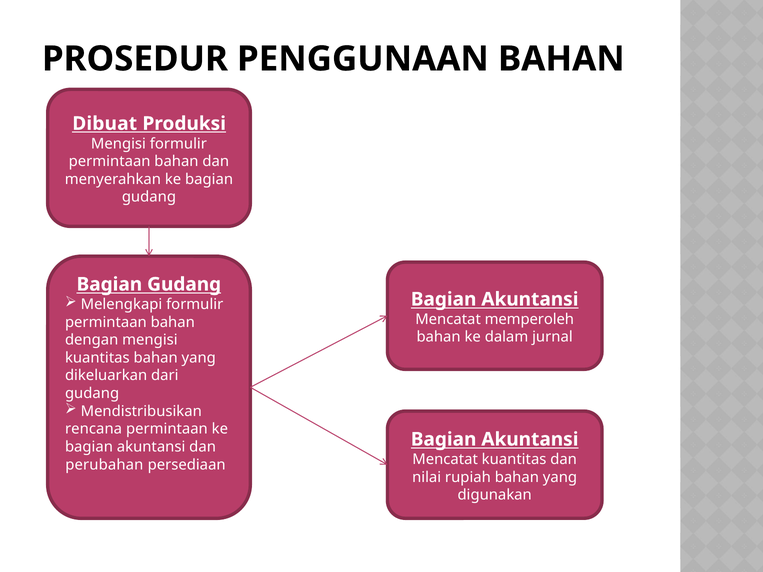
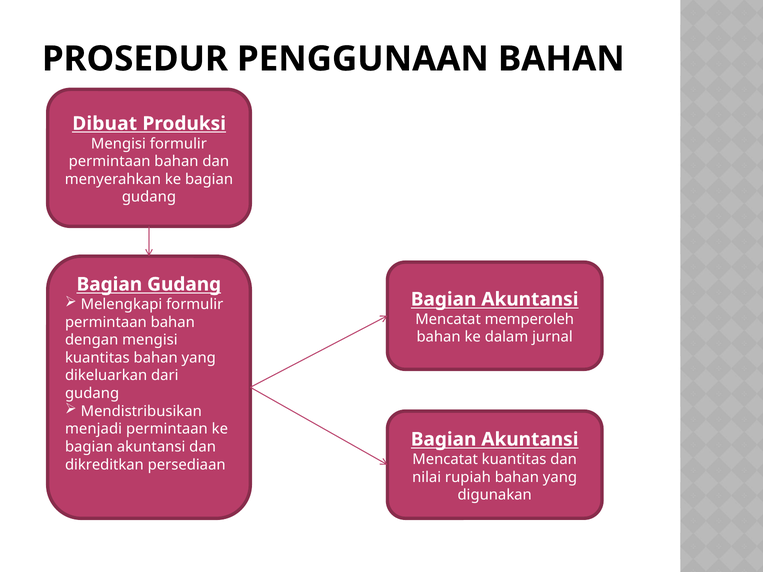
rencana: rencana -> menjadi (94, 429)
perubahan: perubahan -> dikreditkan (104, 465)
